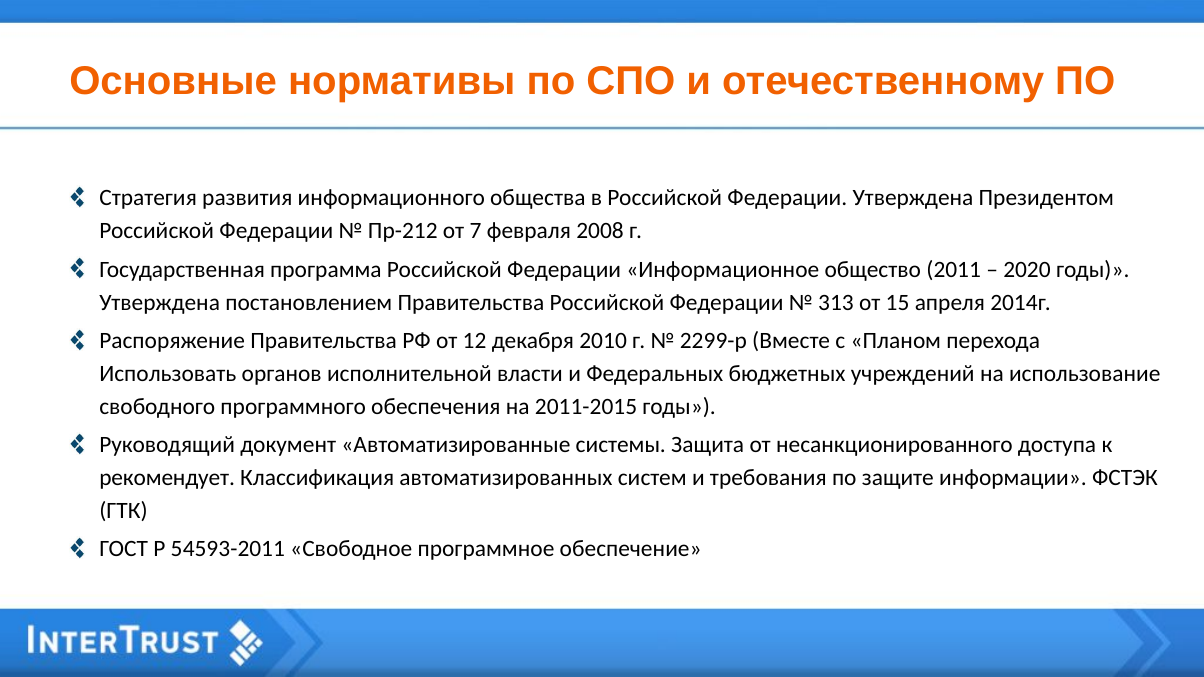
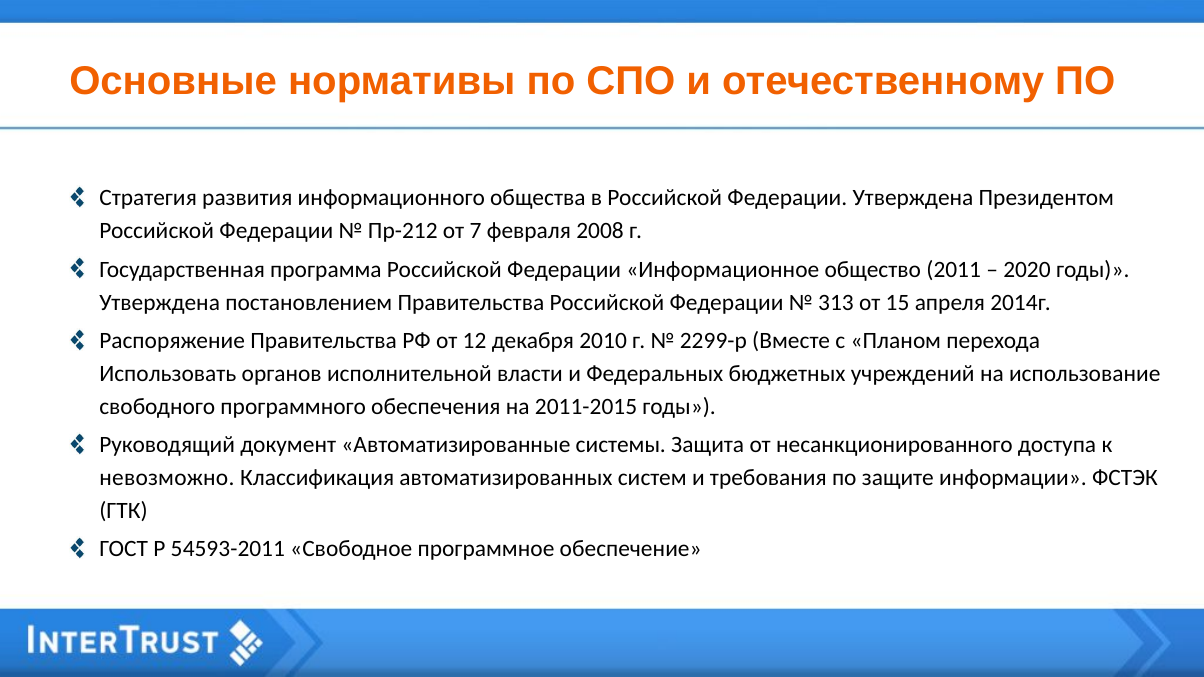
рекомендует: рекомендует -> невозможно (167, 478)
